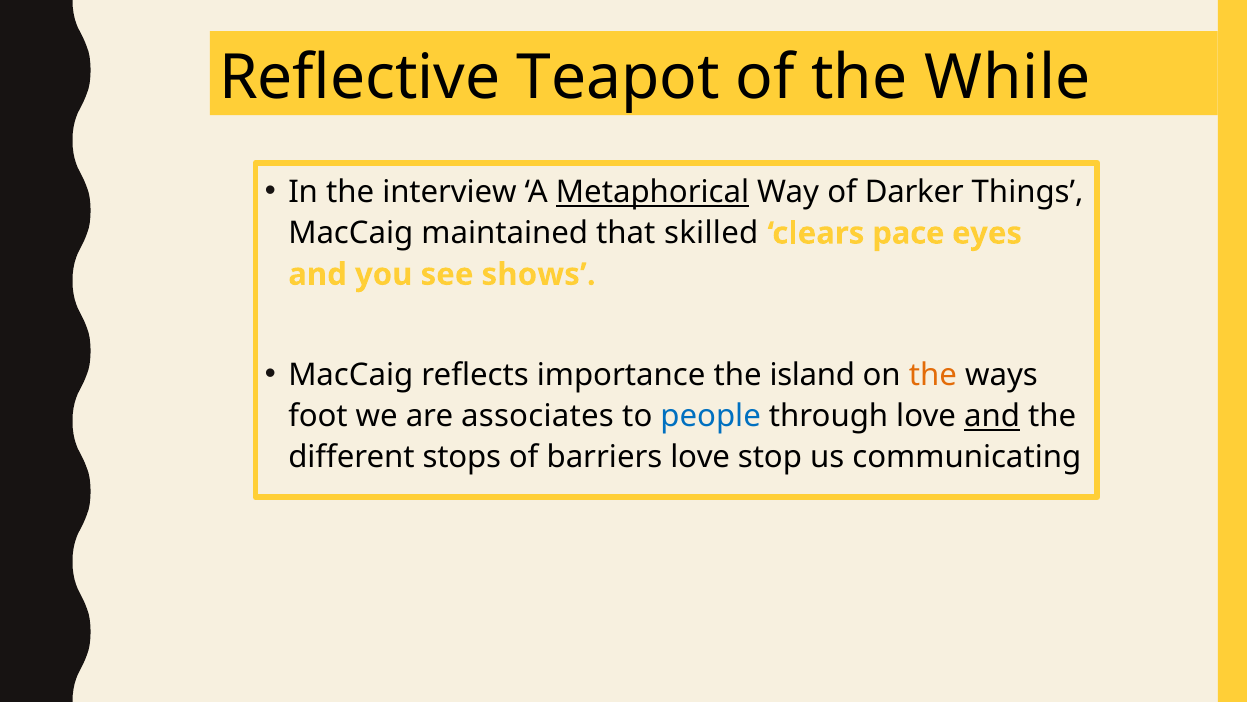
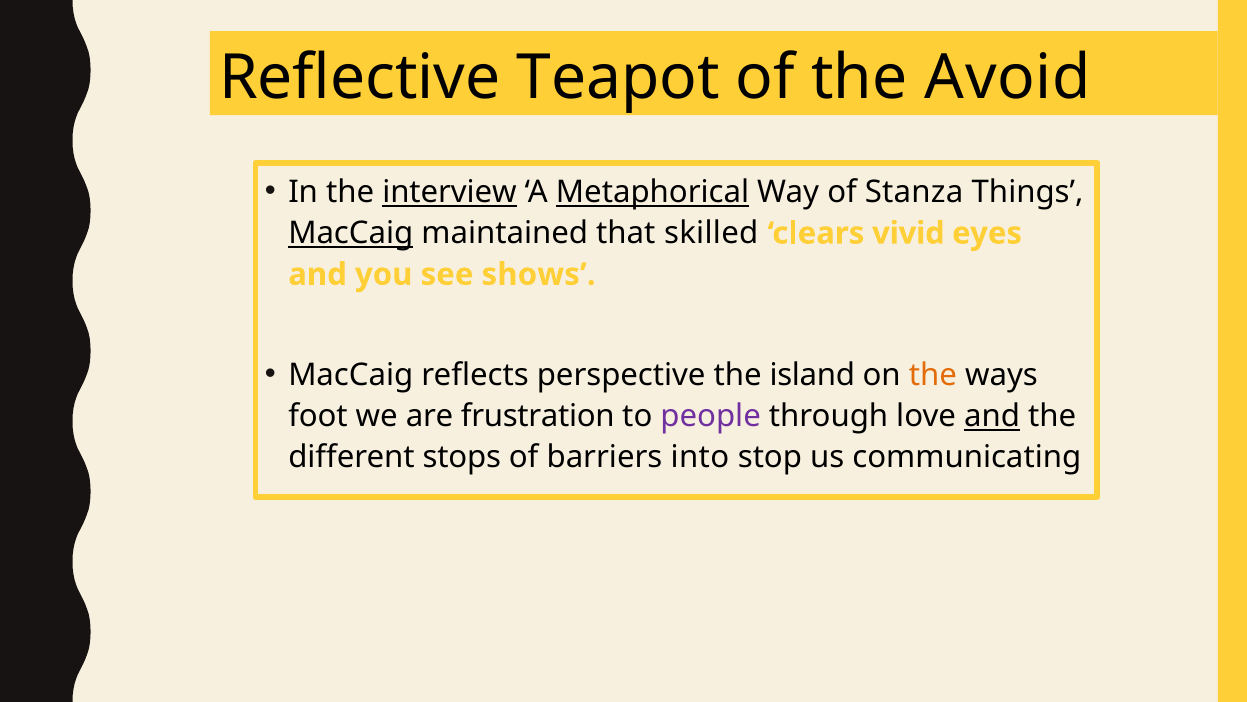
While: While -> Avoid (1008, 77)
interview underline: none -> present (449, 192)
Darker: Darker -> Stanza (914, 192)
MacCaig underline: none -> present (351, 233)
pace: pace -> vivid (908, 233)
importance: importance -> perspective (621, 375)
associates: associates -> frustration (538, 416)
people colour: blue -> purple (711, 416)
barriers love: love -> into (700, 457)
